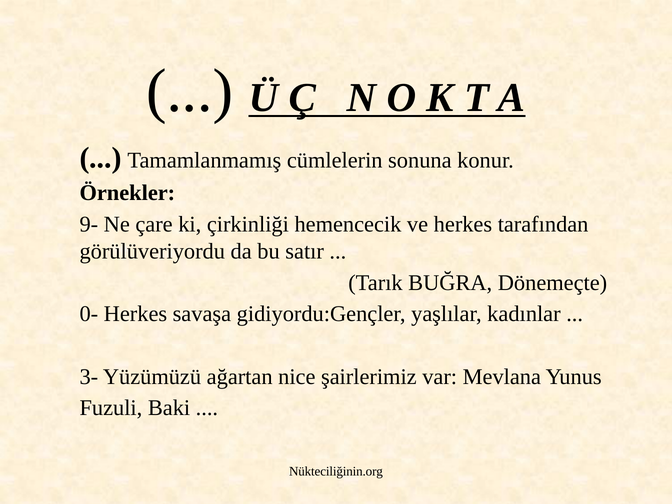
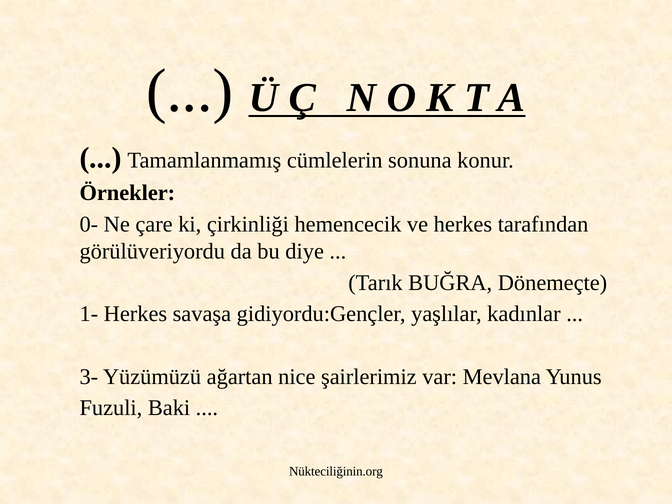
9-: 9- -> 0- (89, 224)
satır: satır -> diye (305, 251)
0-: 0- -> 1- (89, 314)
